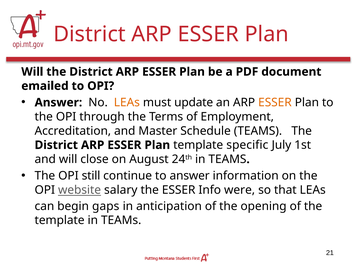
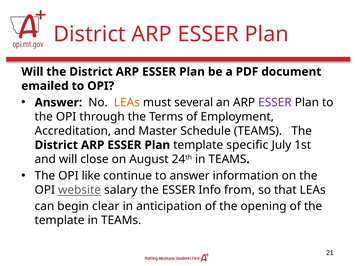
update: update -> several (194, 103)
ESSER colour: orange -> purple (275, 103)
still: still -> like (91, 176)
were: were -> from (240, 190)
gaps: gaps -> clear (106, 206)
